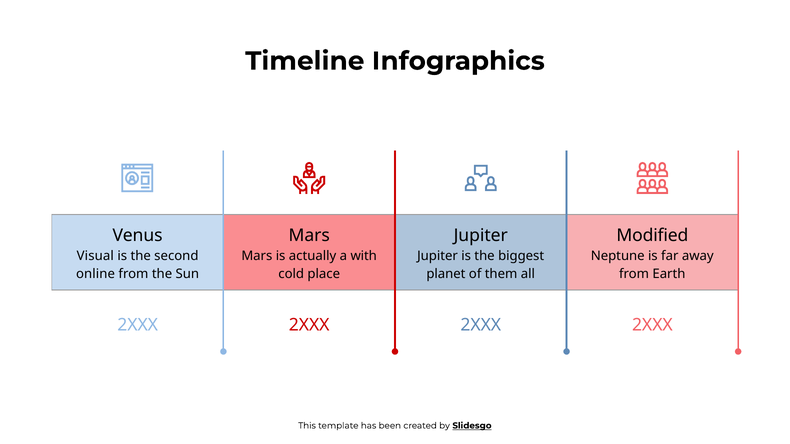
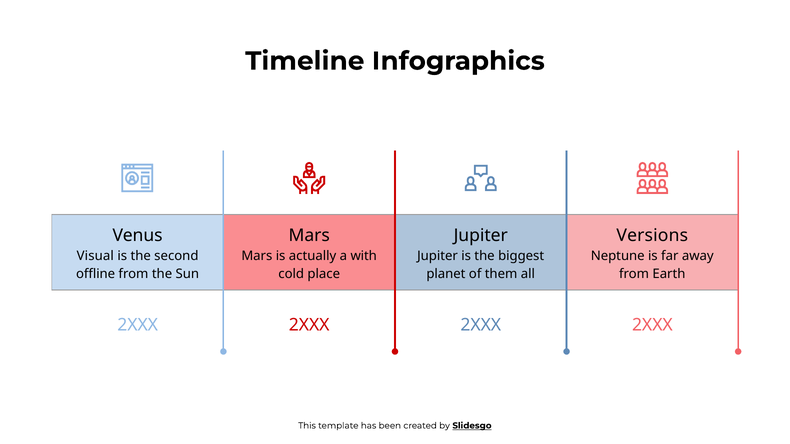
Modified: Modified -> Versions (652, 236)
online: online -> offline (96, 274)
